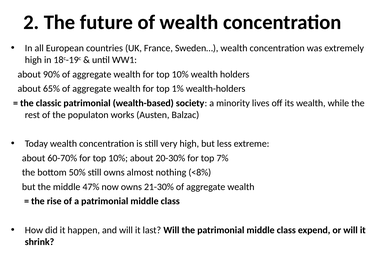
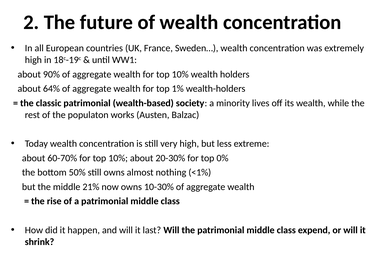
65%: 65% -> 64% (51, 89)
7%: 7% -> 0% (222, 158)
<8%: <8% -> <1% (200, 172)
47%: 47% -> 21% (91, 187)
21-30%: 21-30% -> 10-30% (159, 187)
